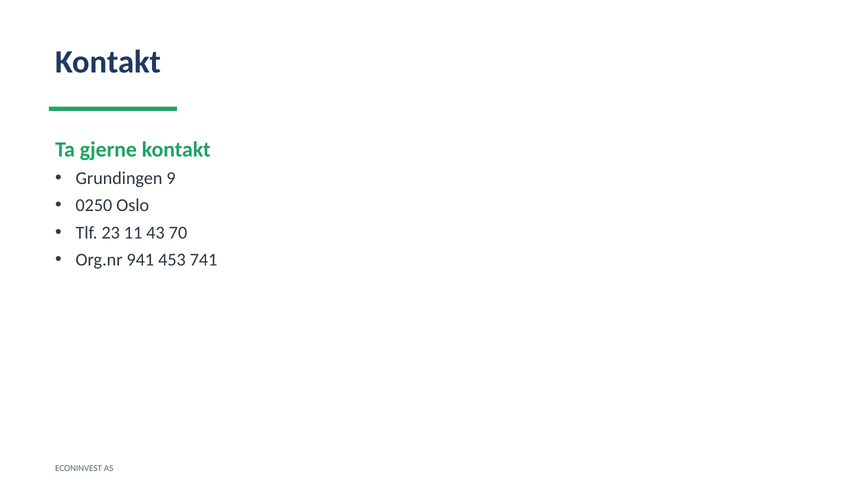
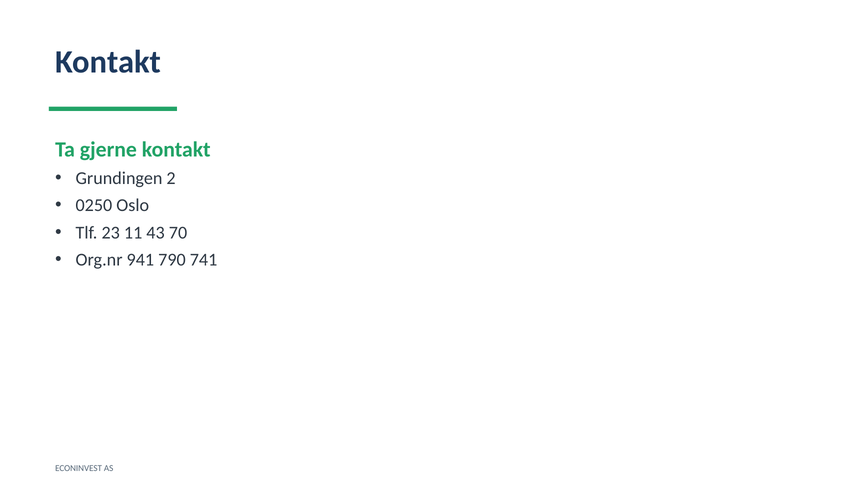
9: 9 -> 2 (171, 178)
453: 453 -> 790 (172, 260)
